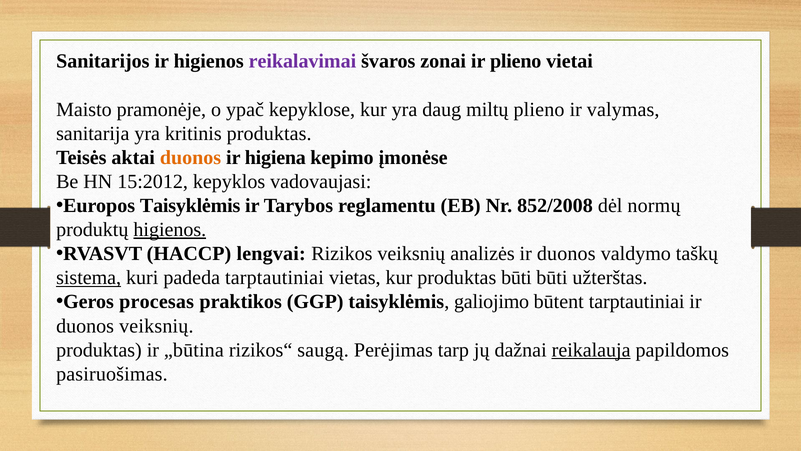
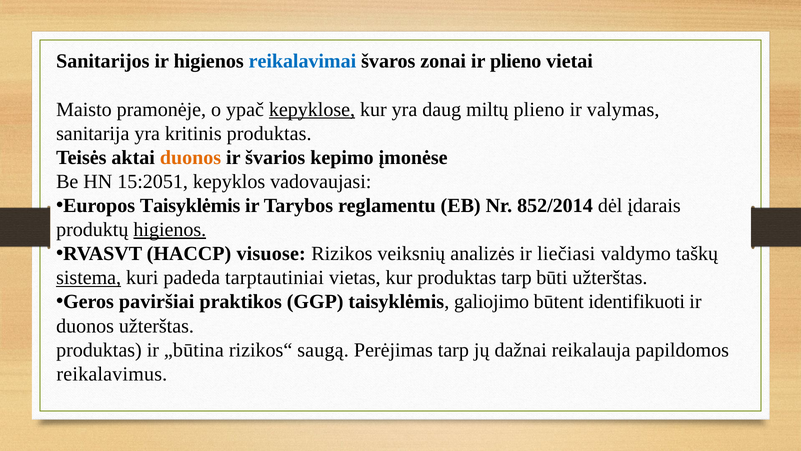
reikalavimai colour: purple -> blue (302, 61)
kepyklose underline: none -> present (312, 109)
higiena: higiena -> švarios (275, 157)
15:2012: 15:2012 -> 15:2051 (153, 181)
852/2008: 852/2008 -> 852/2014 (555, 205)
normų: normų -> įdarais (654, 205)
lengvai: lengvai -> visuose (271, 253)
analizės ir duonos: duonos -> liečiasi (566, 253)
produktas būti: būti -> tarp (516, 278)
procesas: procesas -> paviršiai (157, 302)
būtent tarptautiniai: tarptautiniai -> identifikuoti (637, 302)
duonos veiksnių: veiksnių -> užterštas (156, 326)
reikalauja underline: present -> none (591, 350)
pasiruošimas: pasiruošimas -> reikalavimus (112, 374)
